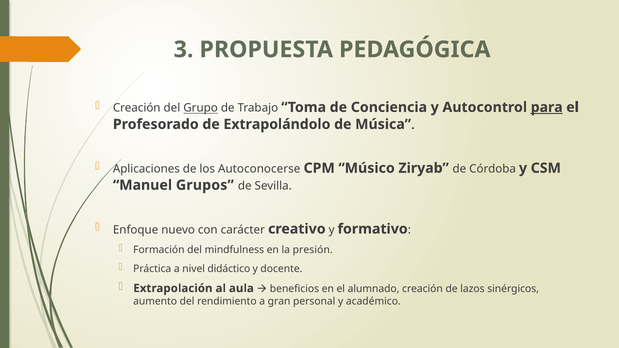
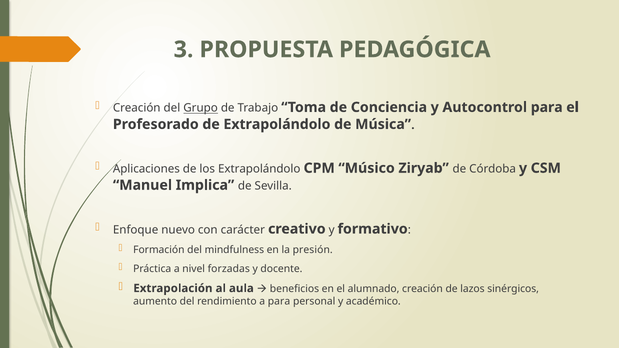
para underline: present -> none (547, 107)
los Autoconocerse: Autoconocerse -> Extrapolándolo (259, 169)
Grupos: Grupos -> Implica (205, 185)
didáctico: didáctico -> forzadas (229, 269)
a gran: gran -> para (279, 302)
